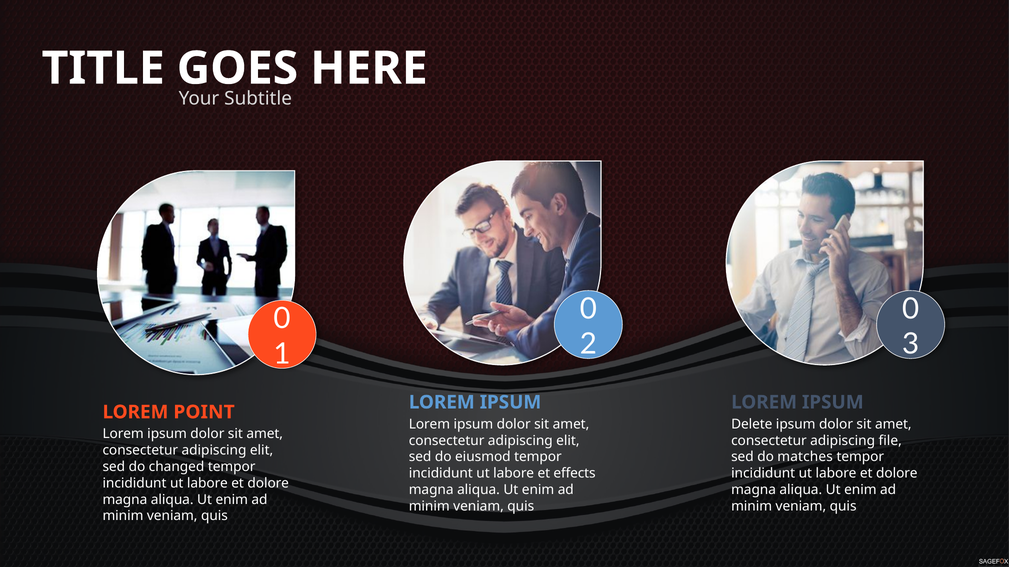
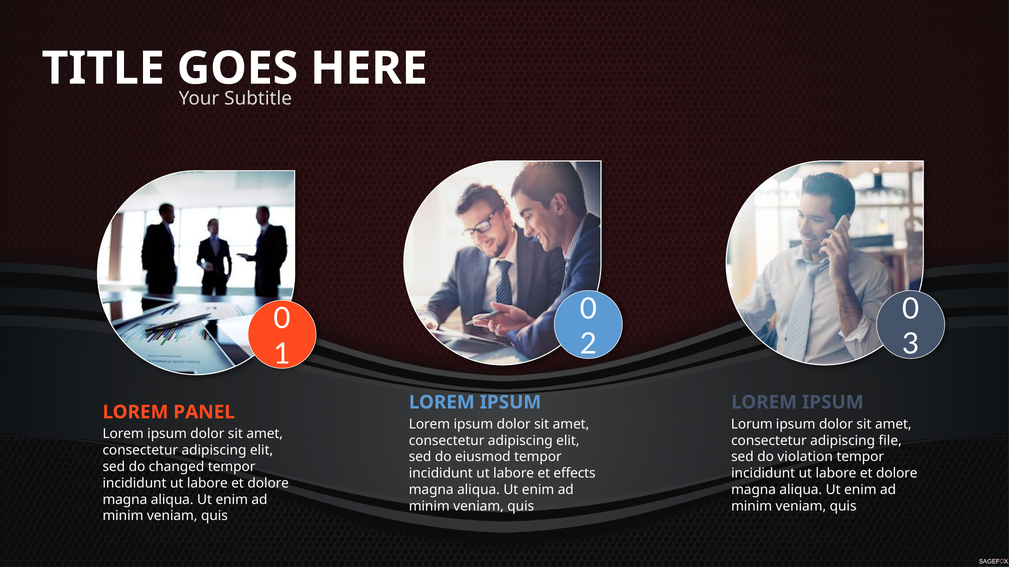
POINT: POINT -> PANEL (204, 412)
Delete: Delete -> Lorum (752, 425)
matches: matches -> violation (805, 457)
